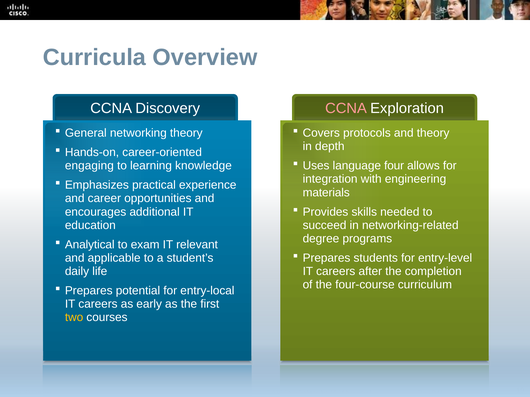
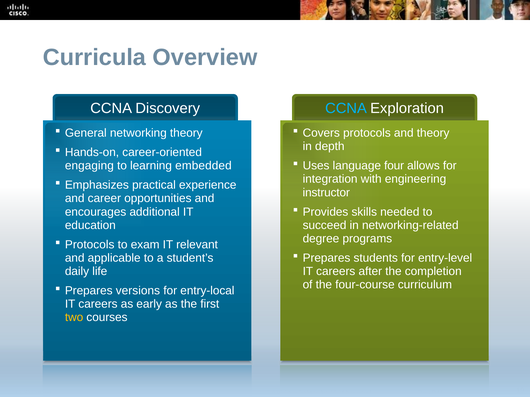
CCNA colour: pink -> light blue (346, 108)
knowledge: knowledge -> embedded (203, 166)
materials: materials -> instructor (326, 193)
Analytical: Analytical -> Protocols (90, 245)
potential: potential -> versions (138, 291)
